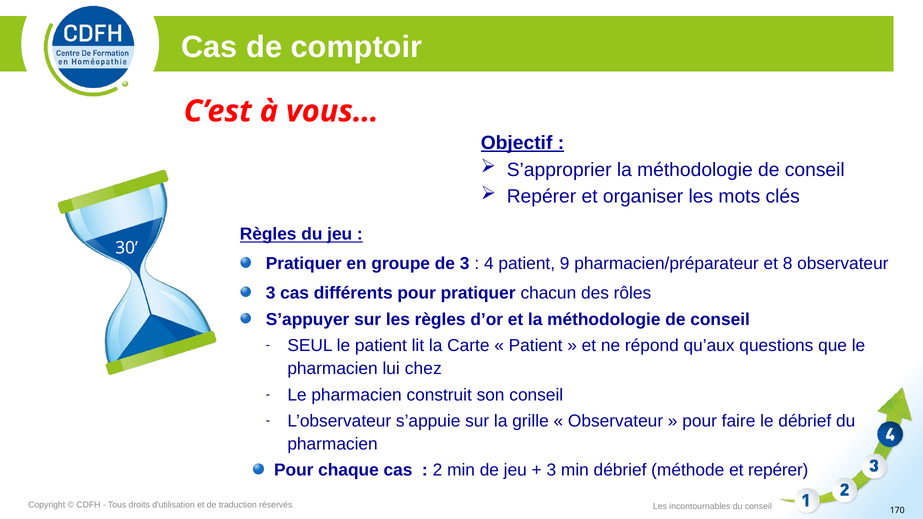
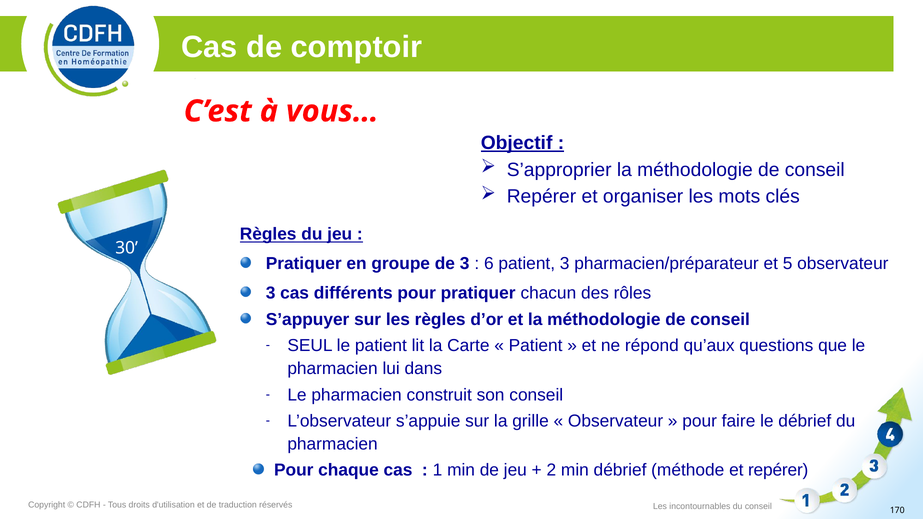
4: 4 -> 6 (489, 264)
patient 9: 9 -> 3 (565, 264)
8: 8 -> 5 (788, 264)
chez: chez -> dans (423, 369)
2: 2 -> 1 (438, 470)
3: 3 -> 2 (551, 470)
